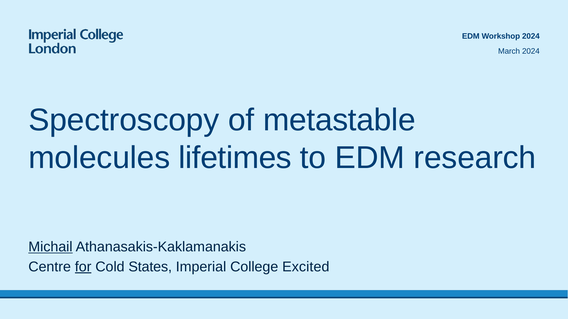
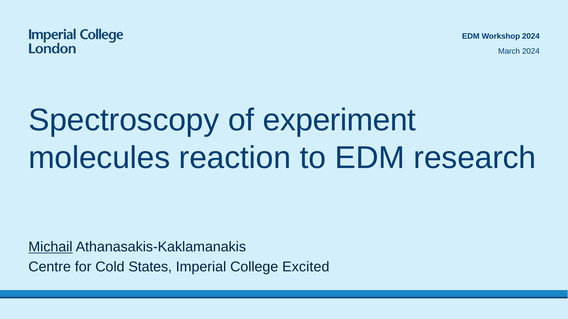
metastable: metastable -> experiment (339, 120)
lifetimes: lifetimes -> reaction (235, 158)
for underline: present -> none (83, 267)
